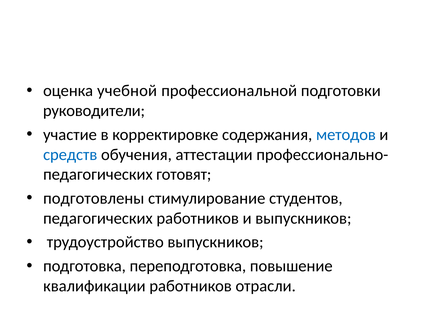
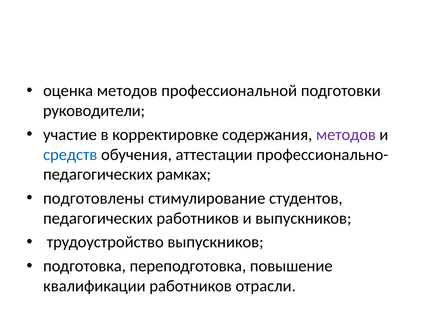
оценка учебной: учебной -> методов (127, 91)
методов colour: blue -> purple (346, 134)
готовят: готовят -> рамках (184, 174)
